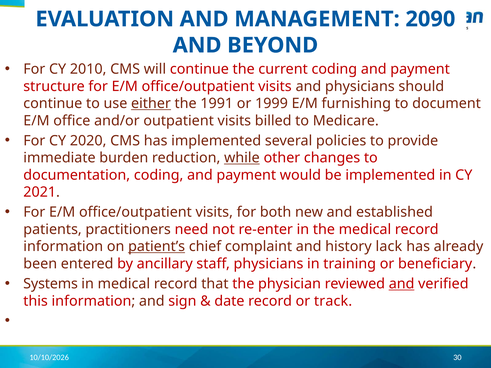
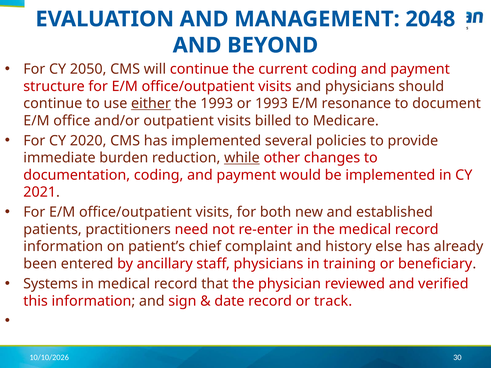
2090: 2090 -> 2048 (430, 19)
2010: 2010 -> 2050 (88, 69)
the 1991: 1991 -> 1993 (217, 104)
or 1999: 1999 -> 1993 (272, 104)
furnishing: furnishing -> resonance (356, 104)
patient’s underline: present -> none (157, 247)
lack: lack -> else (389, 247)
and underline: present -> none (402, 284)
